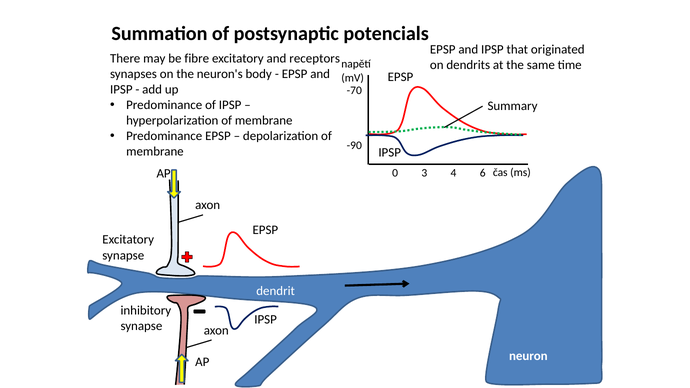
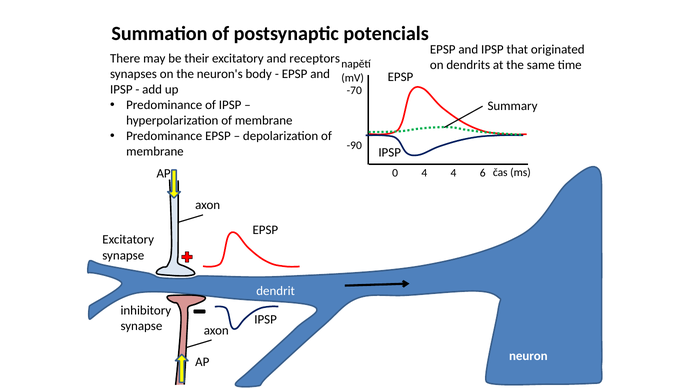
fibre: fibre -> their (197, 59)
0 3: 3 -> 4 (424, 173)
